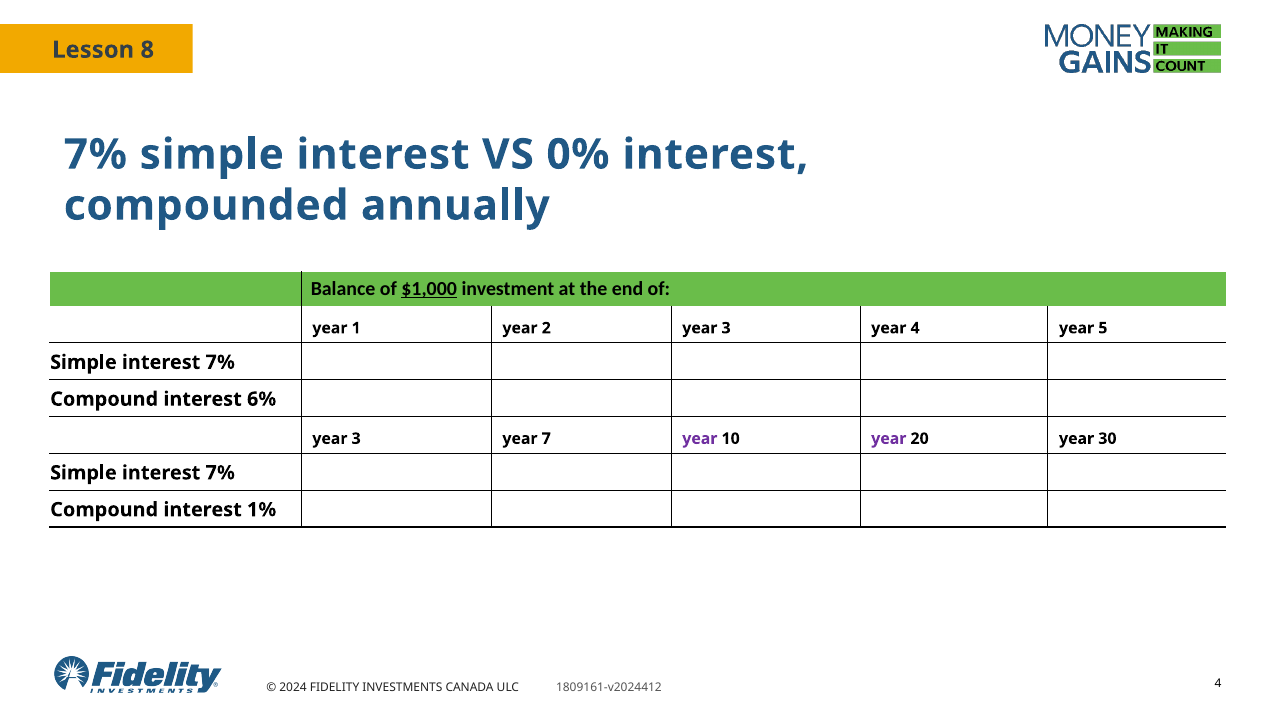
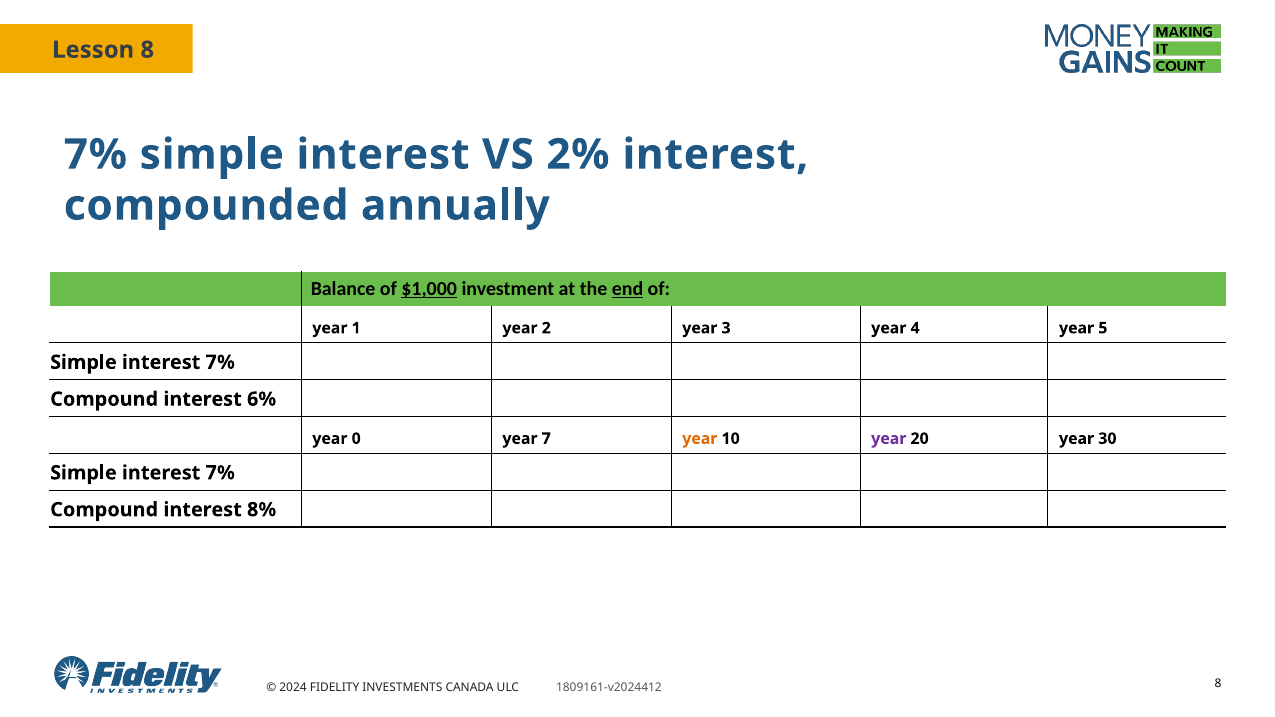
0%: 0% -> 2% (578, 155)
end underline: none -> present (628, 289)
3: 3 -> 0 (356, 439)
year colour: purple -> orange (700, 439)
1%: 1% -> 8% (262, 510)
4: 4 -> 8 (1218, 683)
